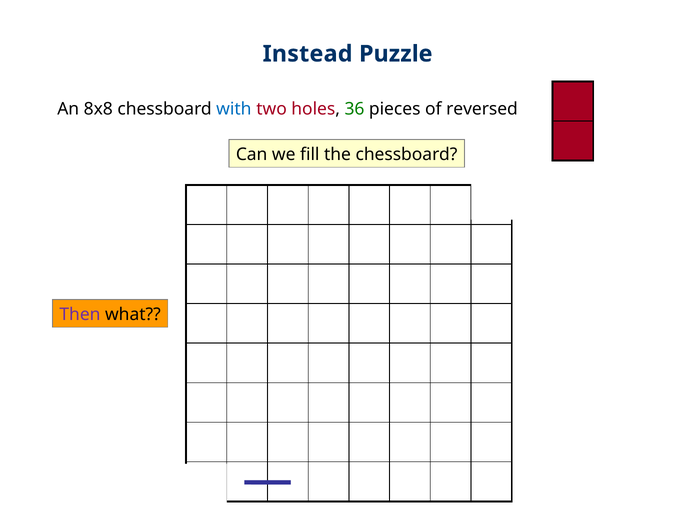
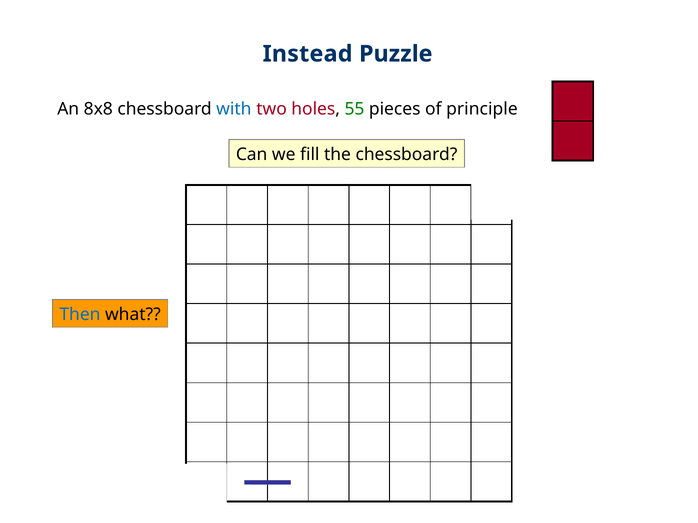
36: 36 -> 55 (355, 109)
reversed: reversed -> principle (482, 109)
Then colour: purple -> blue (80, 315)
